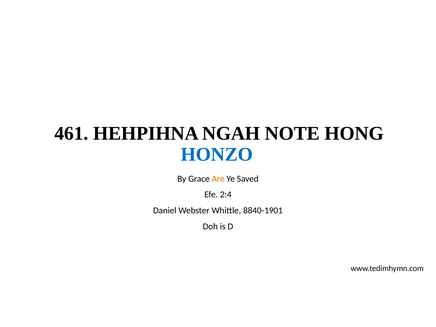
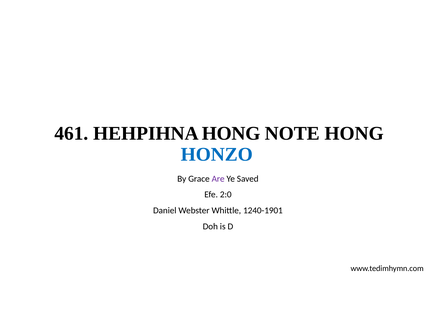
HEHPIHNA NGAH: NGAH -> HONG (231, 134)
Are colour: orange -> purple (218, 179)
2:4: 2:4 -> 2:0 (226, 195)
8840-1901: 8840-1901 -> 1240-1901 (263, 211)
